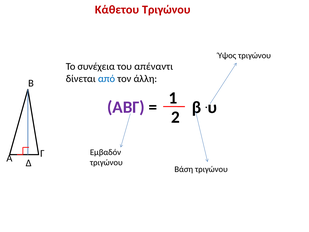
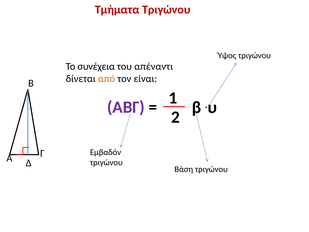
Κάθετου: Κάθετου -> Τμήματα (117, 10)
από colour: blue -> orange (107, 79)
άλλη: άλλη -> είναι (145, 79)
